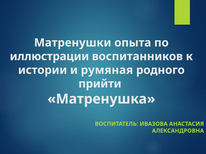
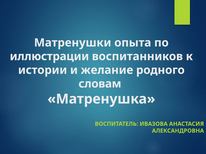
румяная: румяная -> желание (107, 70)
прийти: прийти -> словам (100, 84)
